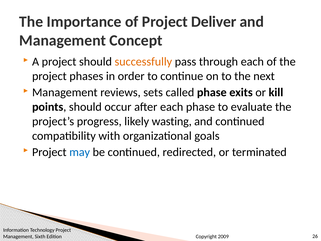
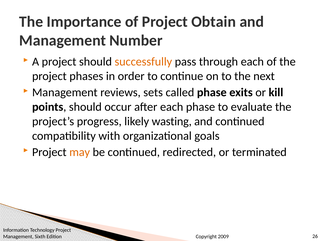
Deliver: Deliver -> Obtain (214, 22)
Concept: Concept -> Number (136, 40)
may colour: blue -> orange (80, 152)
